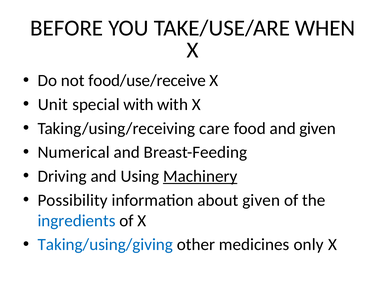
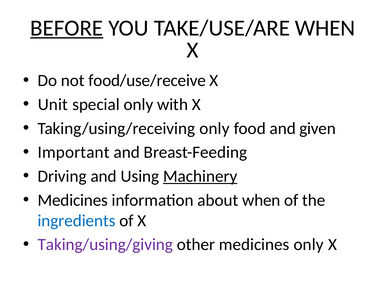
BEFORE underline: none -> present (67, 28)
special with: with -> only (138, 105)
Taking/using/receiving care: care -> only (214, 129)
Numerical: Numerical -> Important (74, 153)
Possibility: Possibility -> Medicines (73, 201)
about given: given -> when (261, 201)
Taking/using/giving colour: blue -> purple (105, 245)
